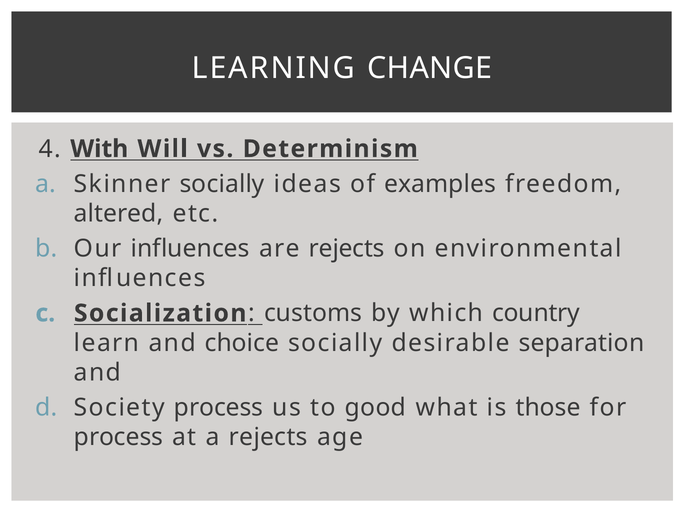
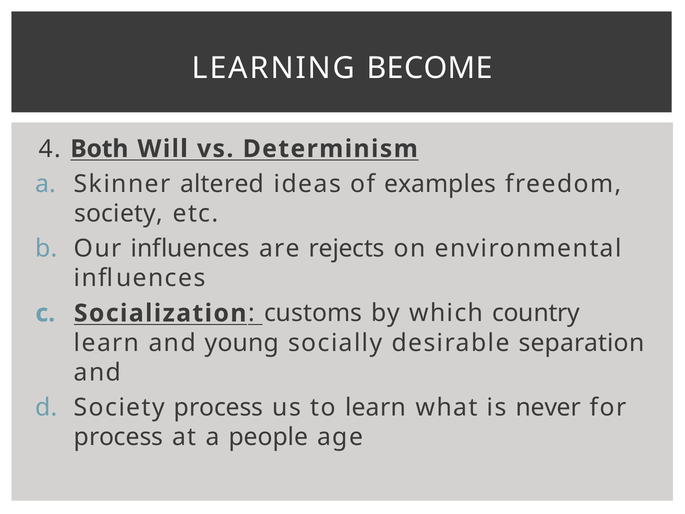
CHANGE: CHANGE -> BECOME (430, 68)
With: With -> Both (99, 149)
Skinner socially: socially -> altered (222, 184)
altered: altered -> society (119, 213)
choice: choice -> young (242, 343)
to good: good -> learn (376, 407)
those: those -> never (548, 407)
a rejects: rejects -> people (268, 437)
